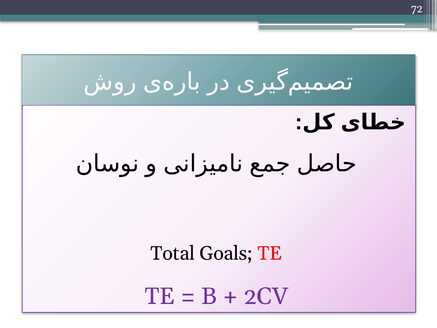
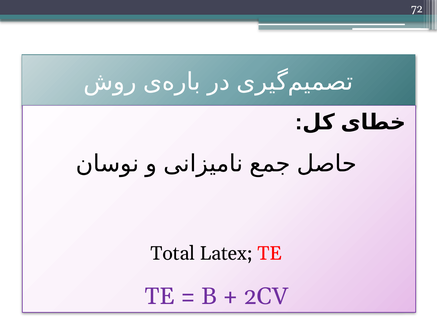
Goals: Goals -> Latex (226, 253)
